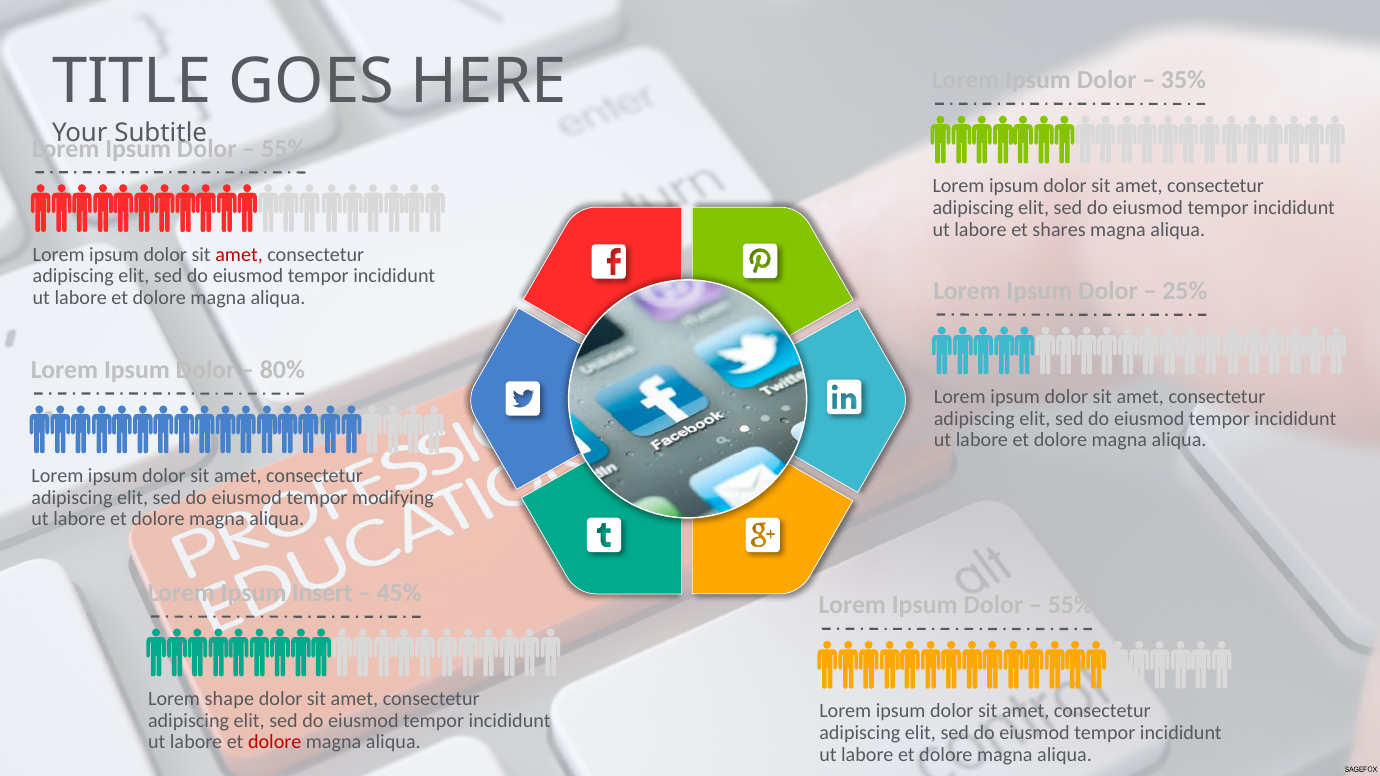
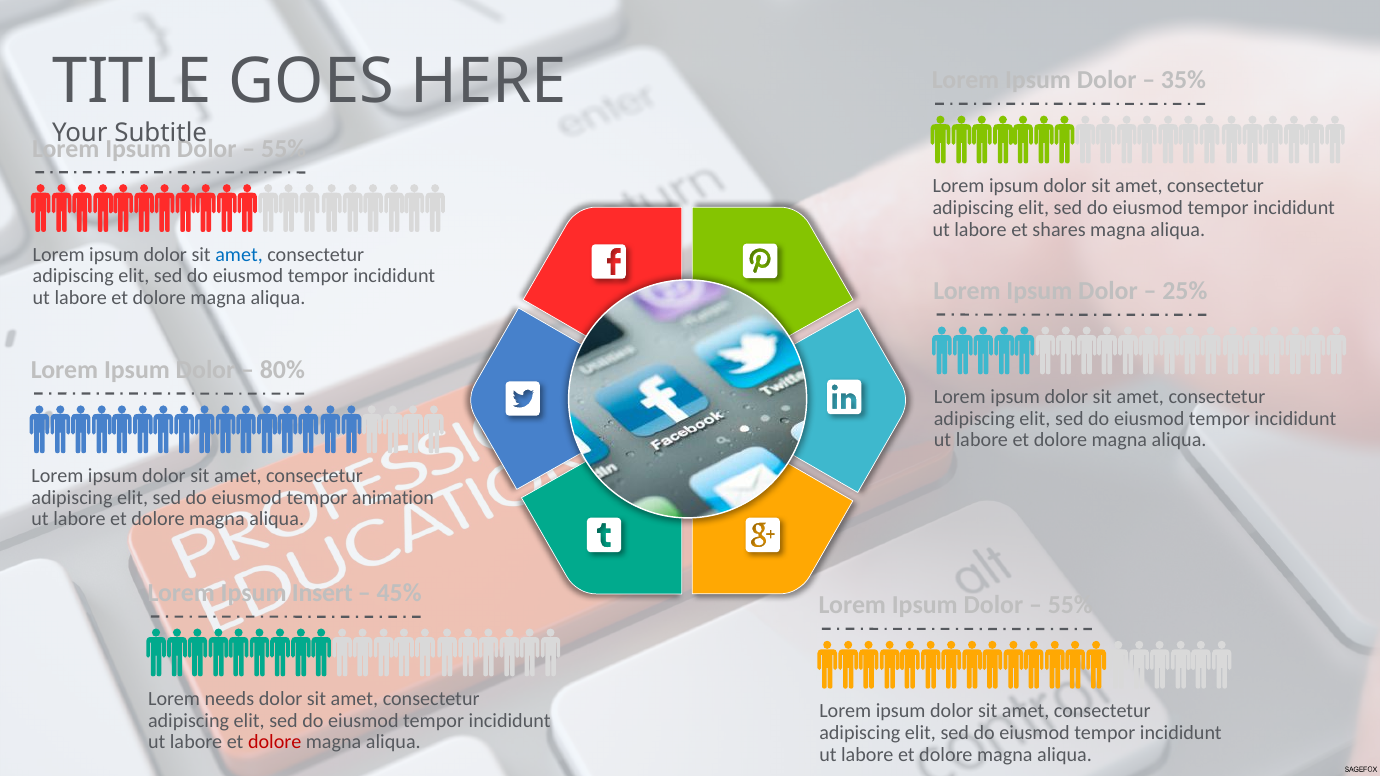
amet colour: red -> blue (239, 254)
modifying: modifying -> animation (393, 498)
shape: shape -> needs (229, 699)
